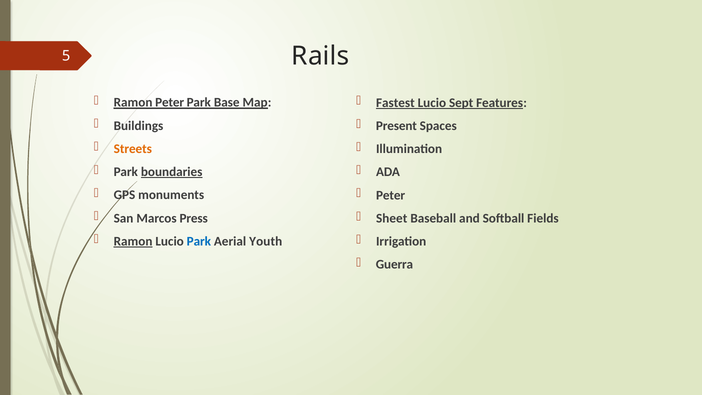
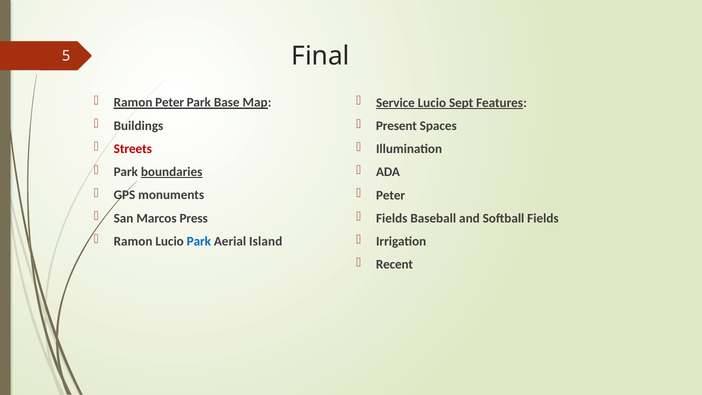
Rails: Rails -> Final (321, 56)
Fastest: Fastest -> Service (395, 103)
Streets colour: orange -> red (133, 149)
Sheet: Sheet -> Fields (392, 218)
Ramon underline: present -> none (133, 241)
Youth: Youth -> Island (266, 241)
Guerra: Guerra -> Recent (394, 265)
